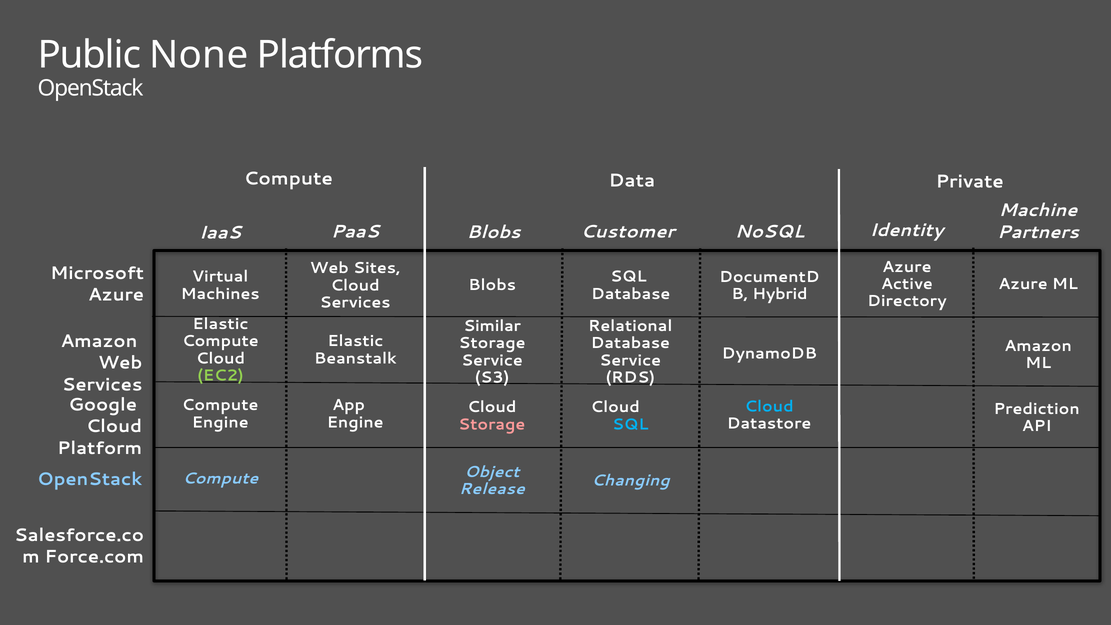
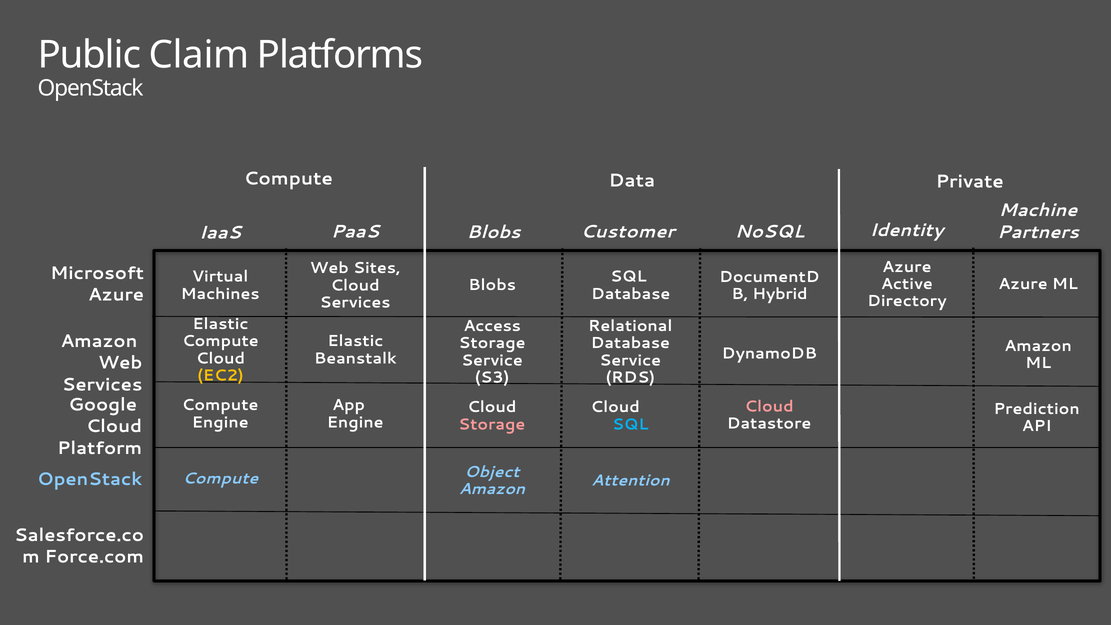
None: None -> Claim (199, 55)
Similar: Similar -> Access (492, 326)
EC2 colour: light green -> yellow (220, 375)
Cloud colour: light blue -> pink (769, 406)
Changing: Changing -> Attention (631, 481)
Release: Release -> Amazon (492, 489)
